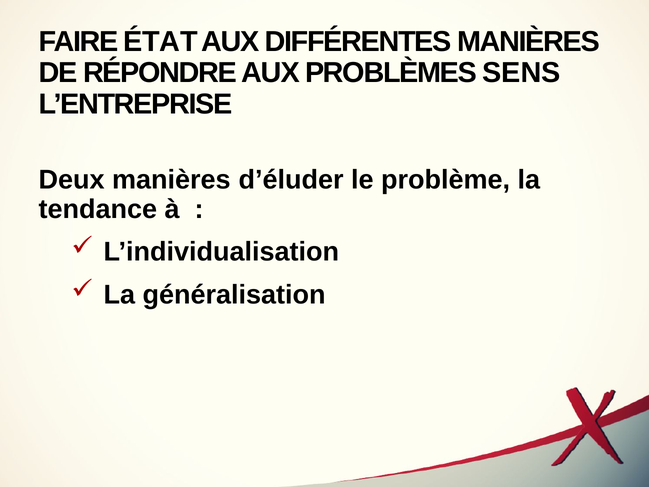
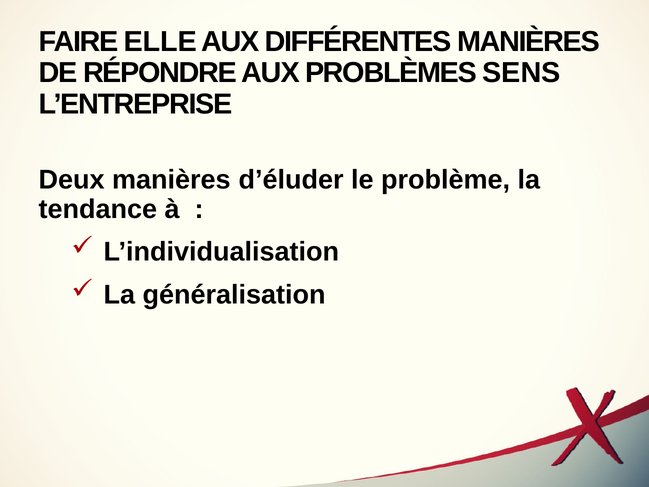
ÉTAT: ÉTAT -> ELLE (160, 42)
